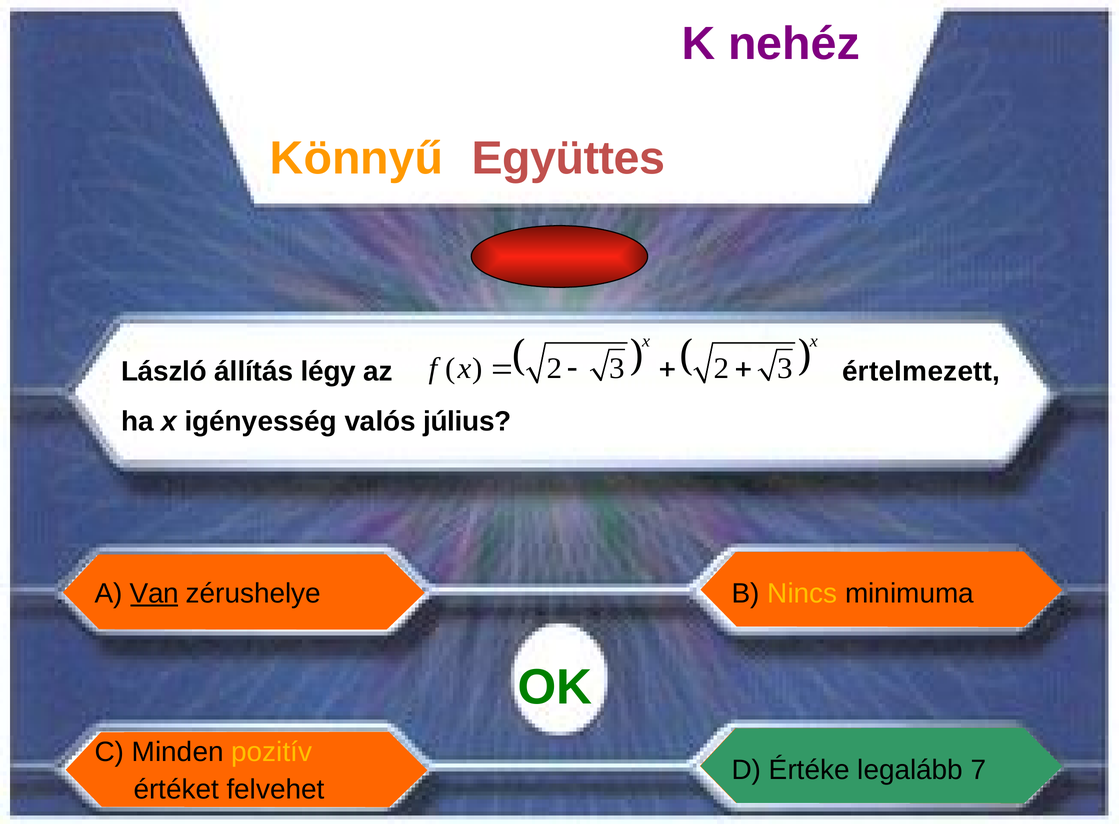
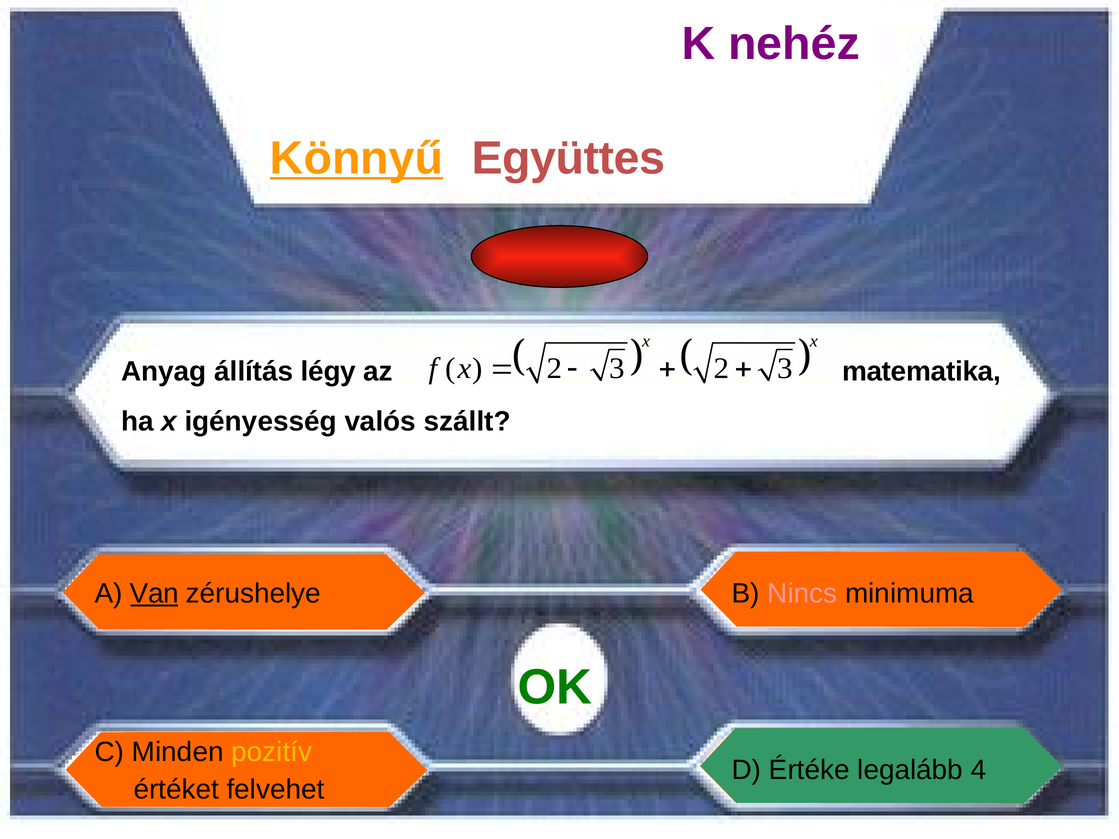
Könnyű underline: none -> present (357, 158)
László: László -> Anyag (164, 372)
értelmezett: értelmezett -> matematika (921, 372)
július: július -> szállt (467, 422)
Nincs colour: yellow -> pink (802, 594)
7: 7 -> 4 (979, 770)
